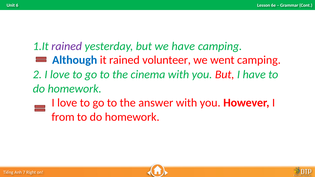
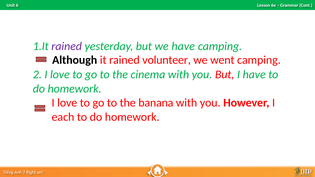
Although colour: blue -> black (75, 60)
answer: answer -> banana (156, 103)
from: from -> each (63, 117)
